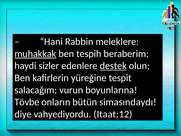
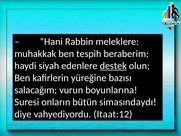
muhakkak underline: present -> none (35, 54)
sizler: sizler -> siyah (49, 66)
tespit: tespit -> bazısı (120, 78)
Tövbe: Tövbe -> Suresi (27, 102)
